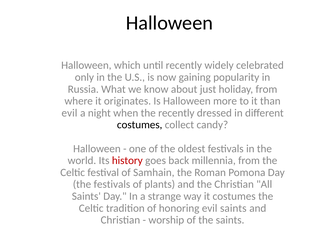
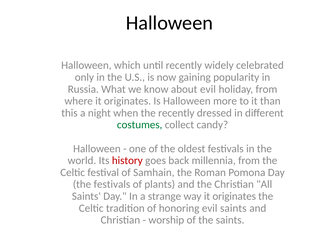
about just: just -> evil (208, 89)
evil: evil -> this (69, 113)
costumes colour: black -> green (140, 125)
way it costumes: costumes -> originates (234, 196)
